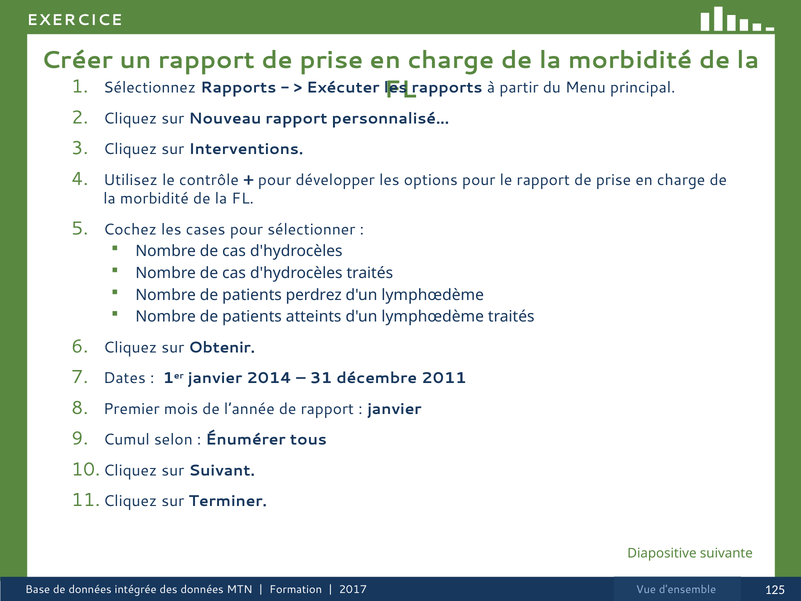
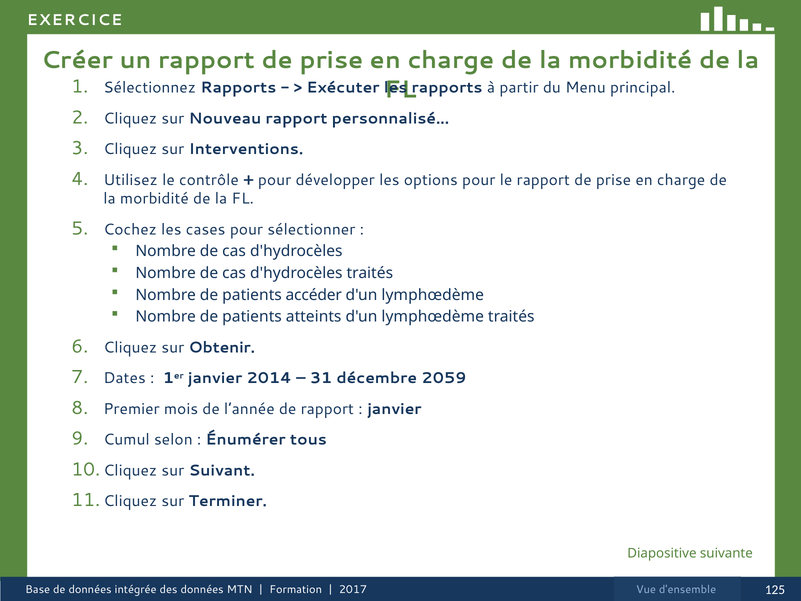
perdrez: perdrez -> accéder (314, 295)
2011: 2011 -> 2059 (444, 378)
